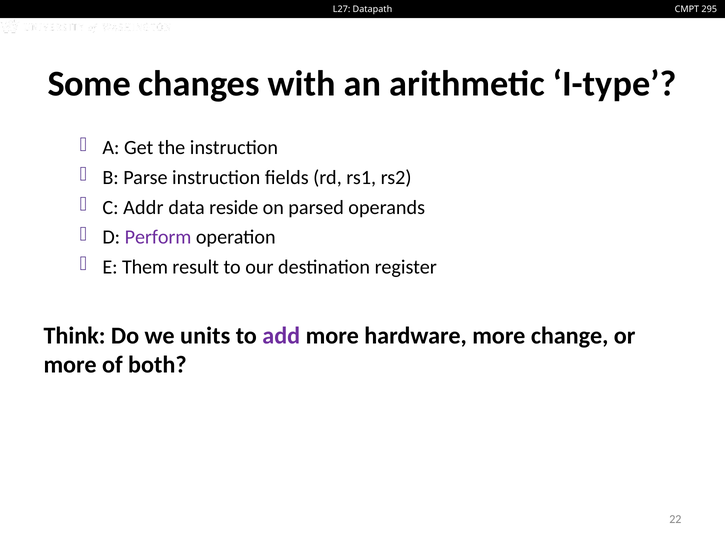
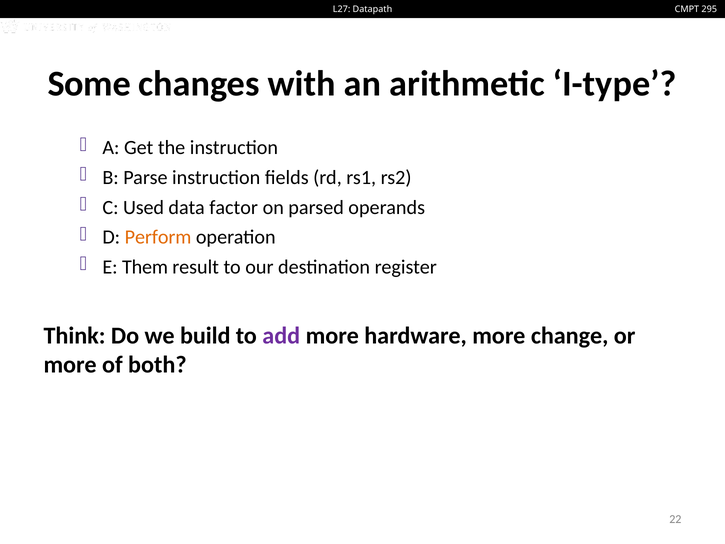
Addr: Addr -> Used (144, 207)
reside: reside -> factor (234, 207)
Perform colour: purple -> orange (158, 237)
units: units -> build (205, 336)
